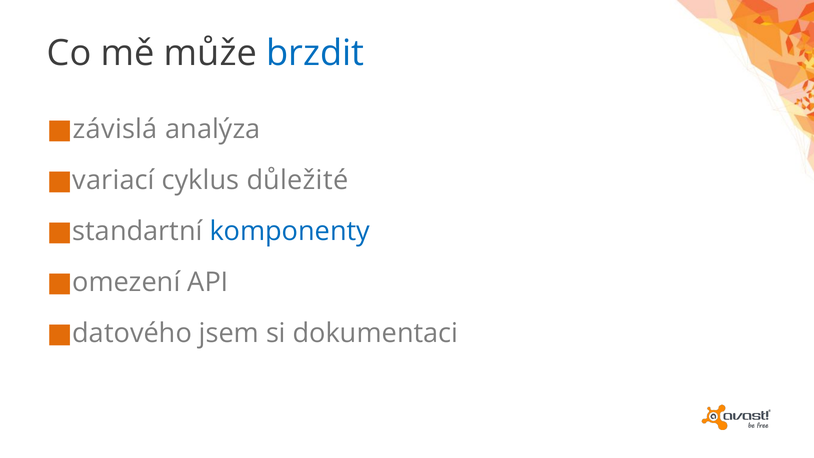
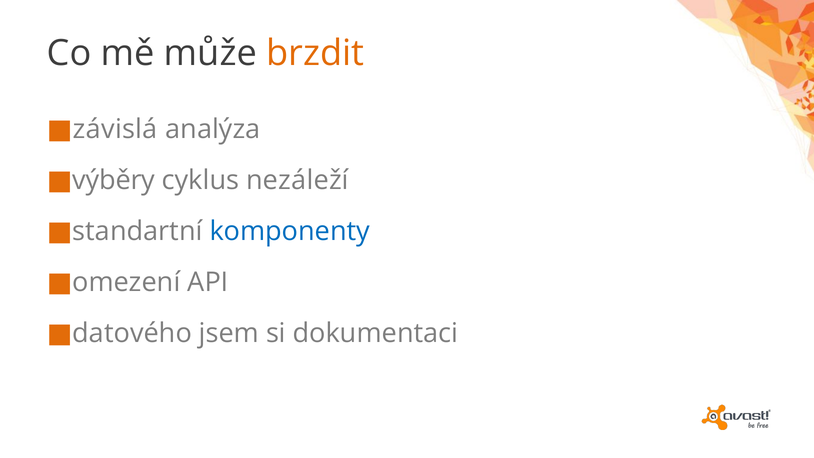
brzdit colour: blue -> orange (315, 53)
variací: variací -> výběry (114, 180)
důležité: důležité -> nezáleží (297, 180)
